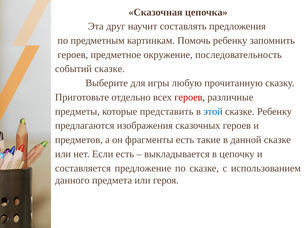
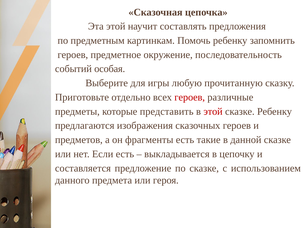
Эта друг: друг -> этой (116, 26)
событий сказке: сказке -> особая (110, 69)
этой colour: blue -> red (213, 111)
